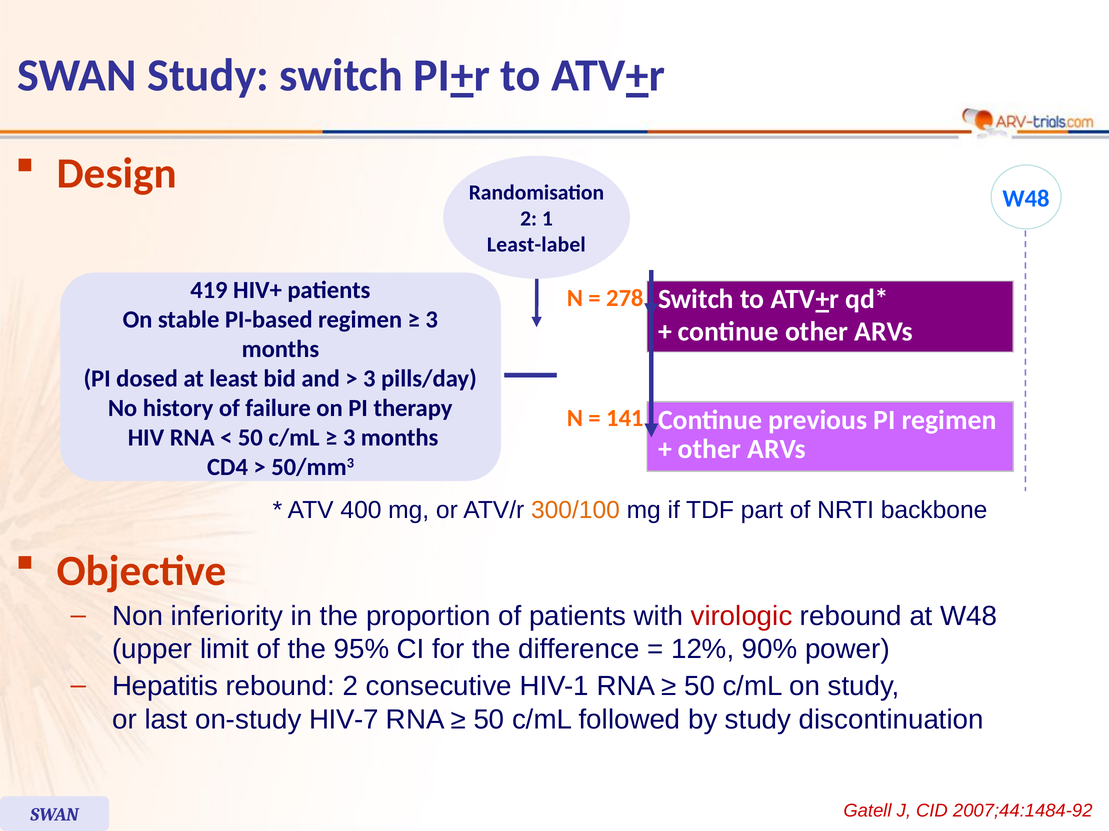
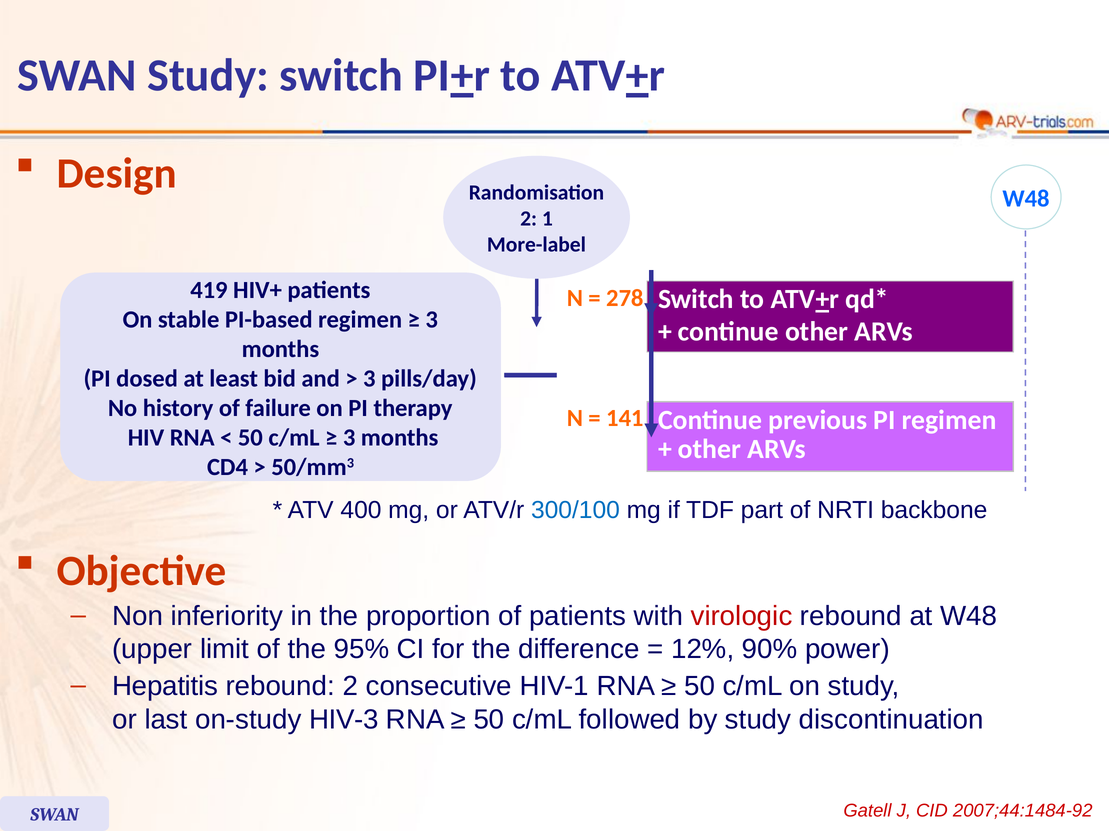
Least-label: Least-label -> More-label (536, 245)
300/100 colour: orange -> blue (575, 511)
HIV-7: HIV-7 -> HIV-3 (344, 720)
